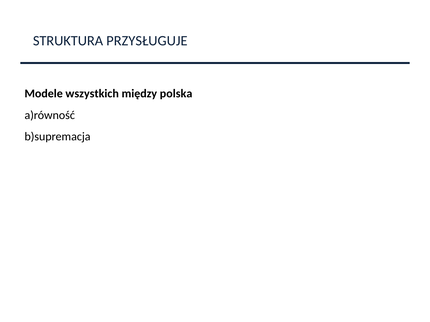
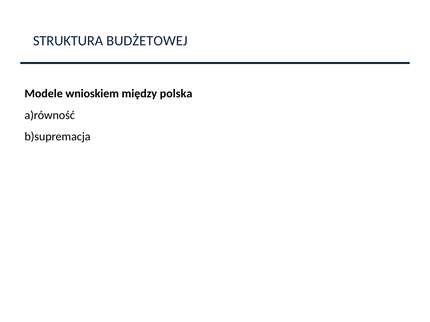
PRZYSŁUGUJE: PRZYSŁUGUJE -> BUDŻETOWEJ (147, 41)
wszystkich: wszystkich -> wnioskiem (92, 94)
